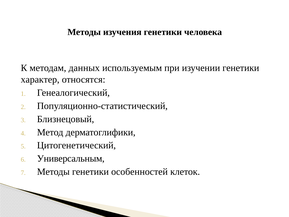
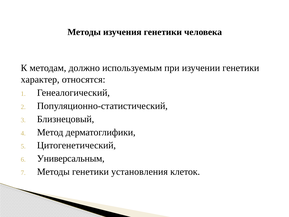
данных: данных -> должно (84, 68)
особенностей: особенностей -> установления (140, 172)
